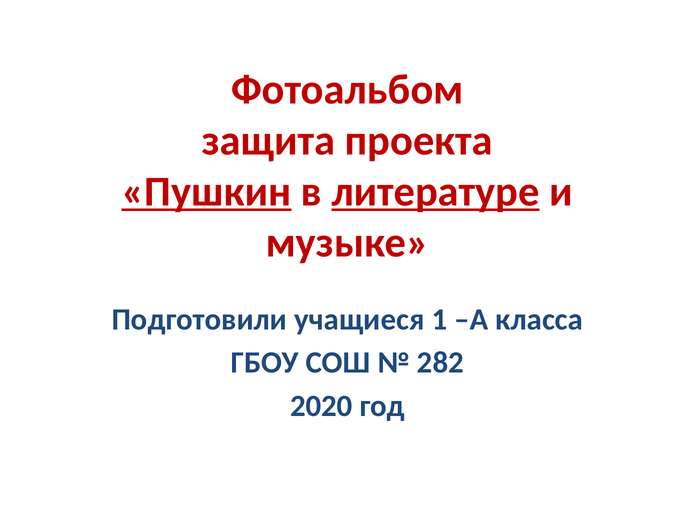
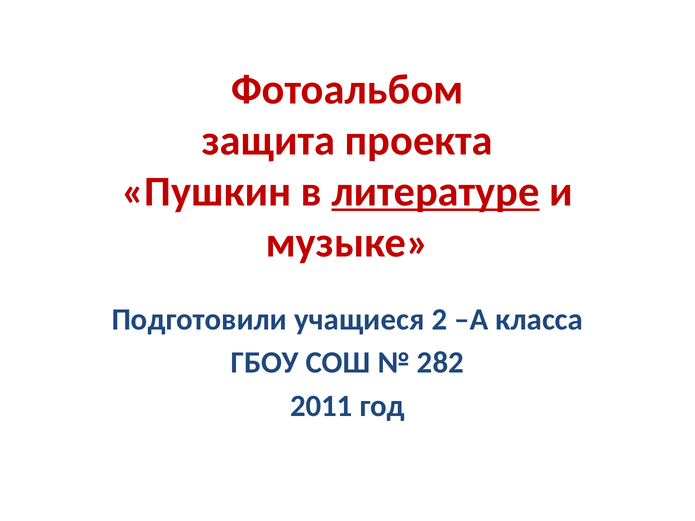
Пушкин underline: present -> none (206, 192)
1: 1 -> 2 (439, 320)
2020: 2020 -> 2011 (321, 406)
